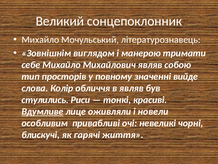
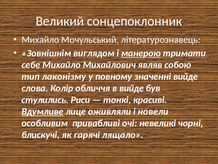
манерою underline: none -> present (141, 53)
просторів: просторів -> лаконізму (64, 76)
в являв: являв -> вийде (131, 88)
життя: життя -> лящало (123, 135)
